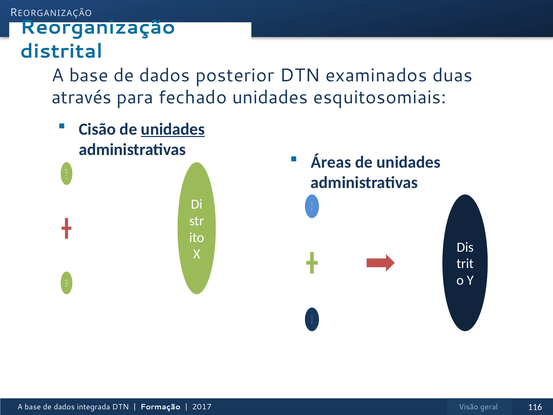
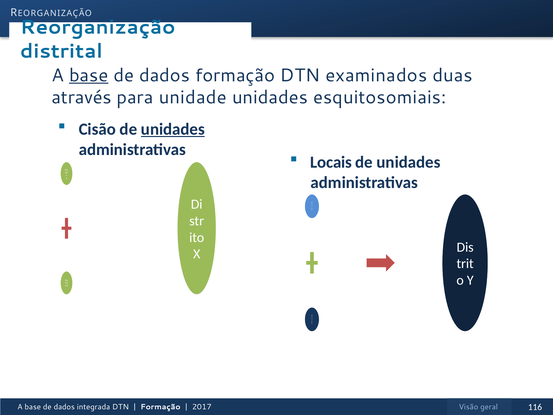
base underline: none -> present (89, 75)
dados posterior: posterior -> formação (235, 75)
fechado: fechado -> unidade (193, 97)
Áreas: Áreas -> Locais (331, 162)
